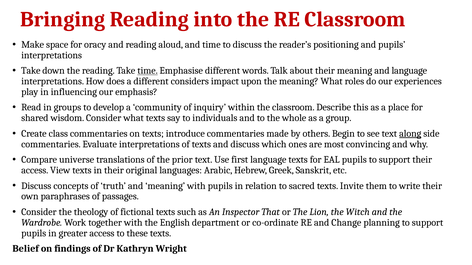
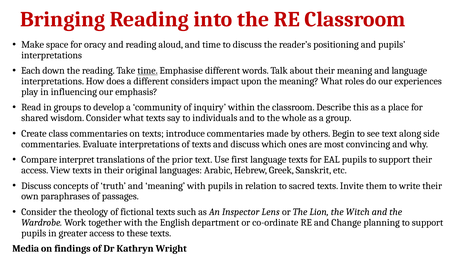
Take: Take -> Each (31, 71)
along underline: present -> none (410, 134)
universe: universe -> interpret (77, 160)
That: That -> Lens (271, 212)
Belief: Belief -> Media (26, 249)
